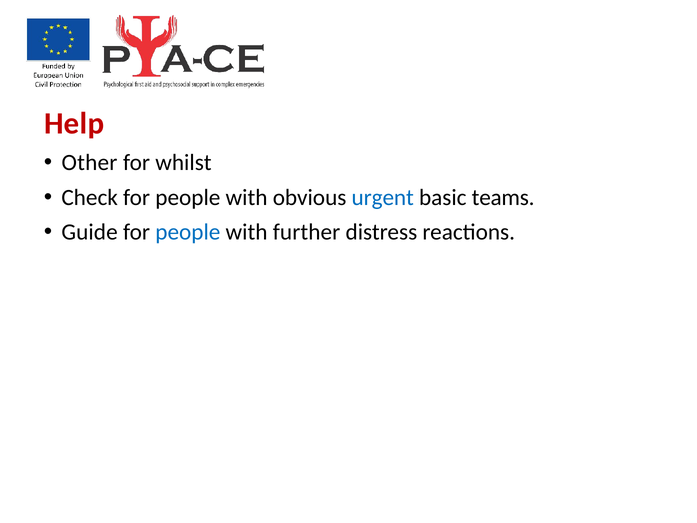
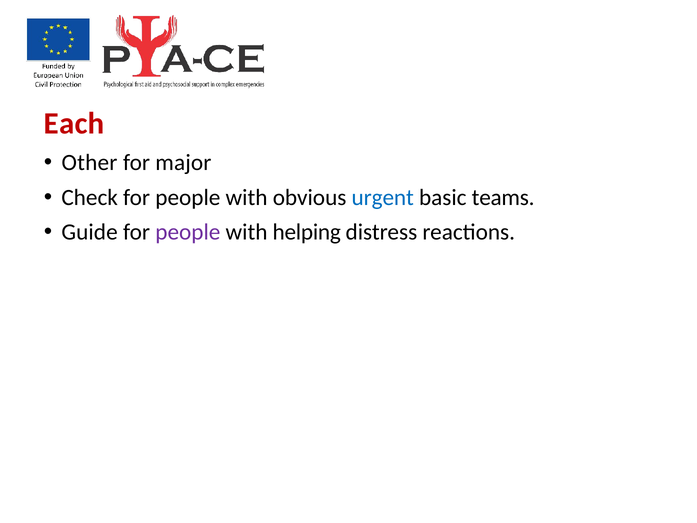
Help: Help -> Each (74, 124)
whilst: whilst -> major (183, 163)
people colour: blue -> purple (188, 232)
further: further -> helping (307, 232)
